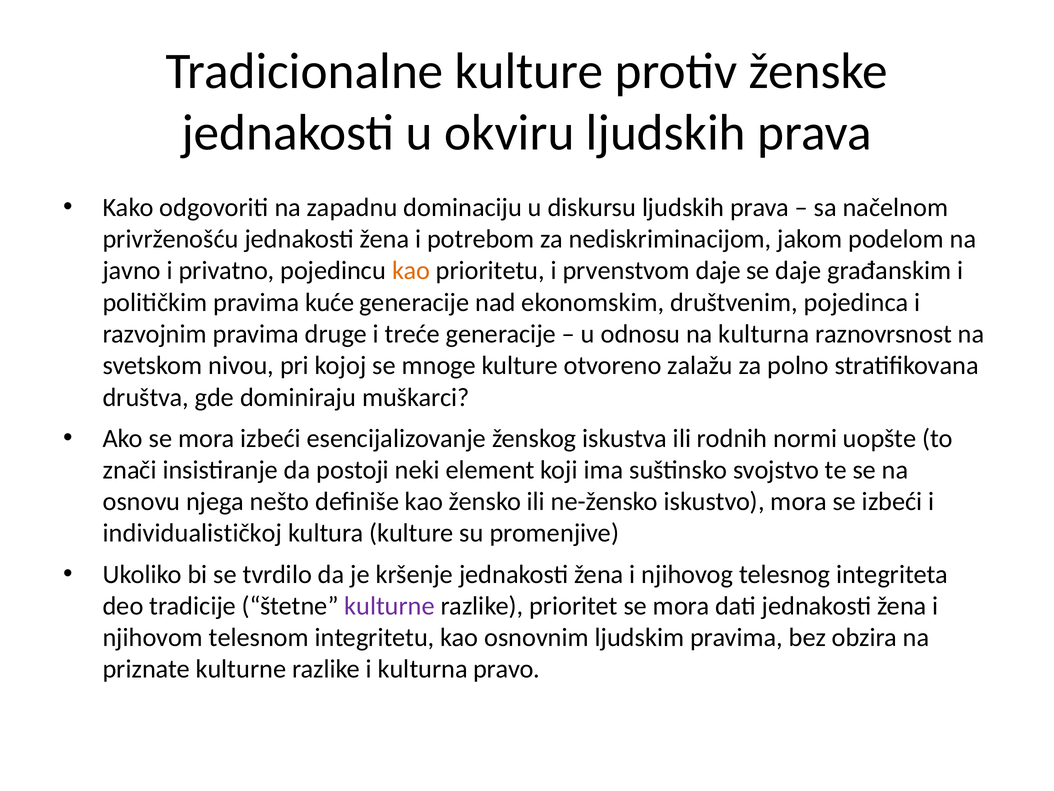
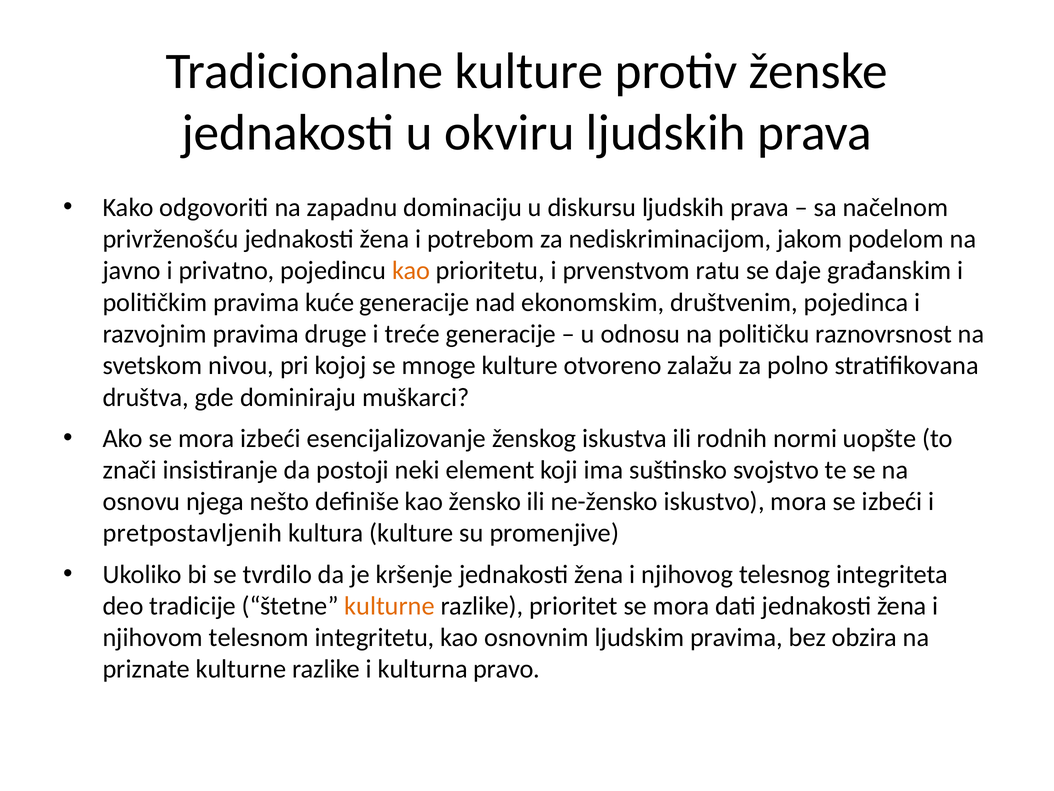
prvenstvom daje: daje -> ratu (718, 271)
na kulturna: kulturna -> političku (764, 334)
individualističkoj: individualističkoj -> pretpostavljenih (192, 533)
kulturne colour: purple -> orange (390, 606)
